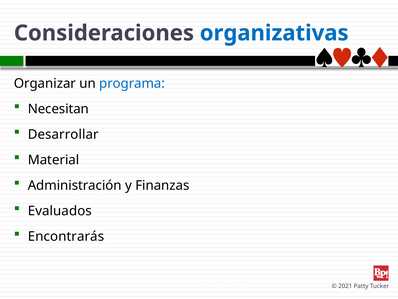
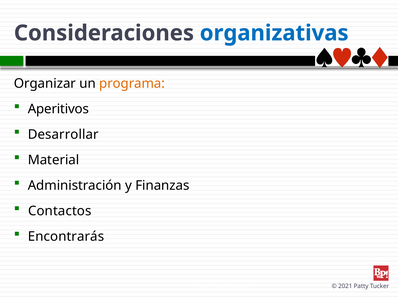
programa colour: blue -> orange (132, 83)
Necesitan: Necesitan -> Aperitivos (58, 109)
Evaluados: Evaluados -> Contactos (60, 211)
